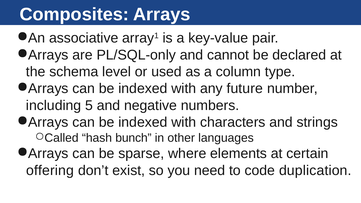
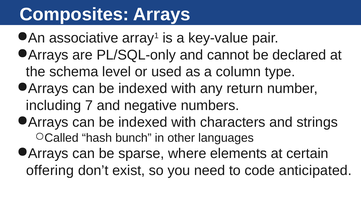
future: future -> return (245, 89)
5: 5 -> 7 (89, 105)
duplication: duplication -> anticipated (315, 171)
